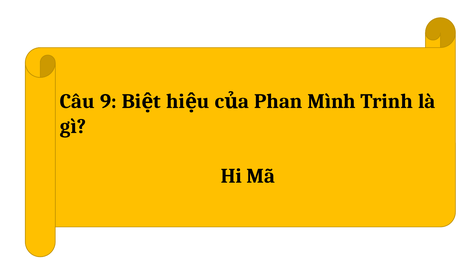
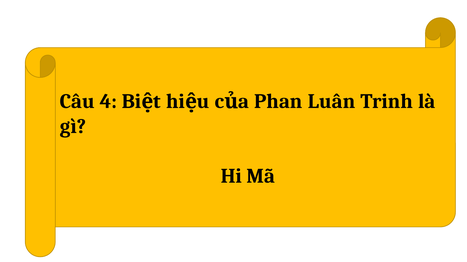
9: 9 -> 4 (108, 102)
Mình: Mình -> Luân (332, 102)
